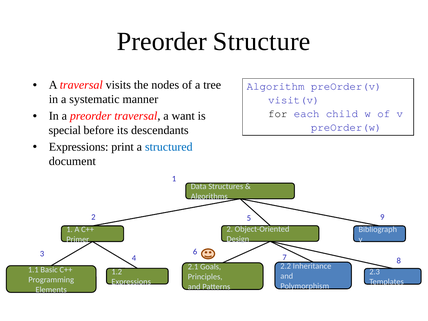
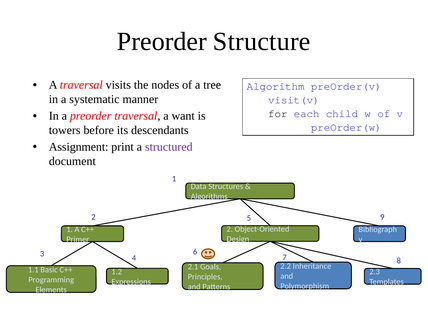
special: special -> towers (65, 130)
Expressions: Expressions -> Assignment (79, 147)
structured colour: blue -> purple (169, 147)
